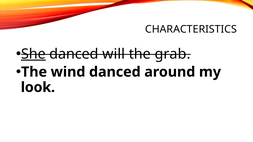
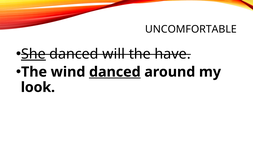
CHARACTERISTICS: CHARACTERISTICS -> UNCOMFORTABLE (191, 29)
grab: grab -> have (173, 54)
danced underline: none -> present (115, 72)
